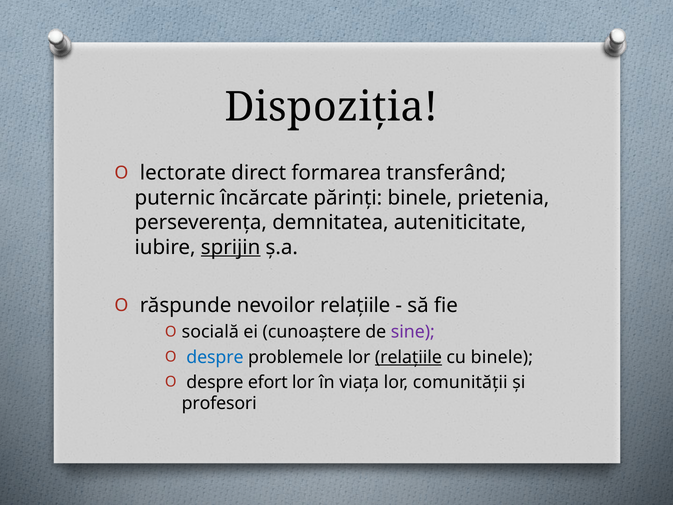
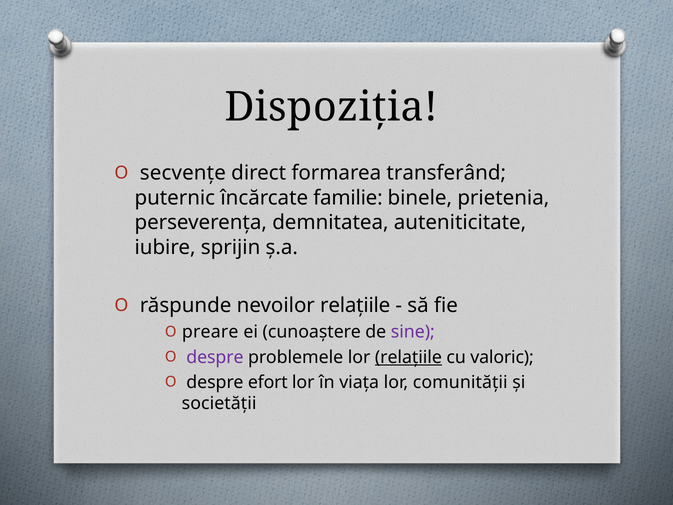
lectorate: lectorate -> secvențe (183, 173)
părinți: părinți -> familie (348, 198)
sprijin underline: present -> none (231, 247)
socială: socială -> preare (210, 332)
despre colour: blue -> purple (215, 357)
cu binele: binele -> valoric (502, 357)
profesori: profesori -> societății (219, 403)
